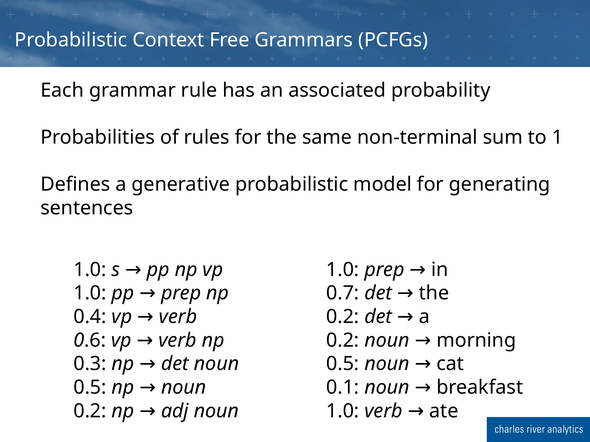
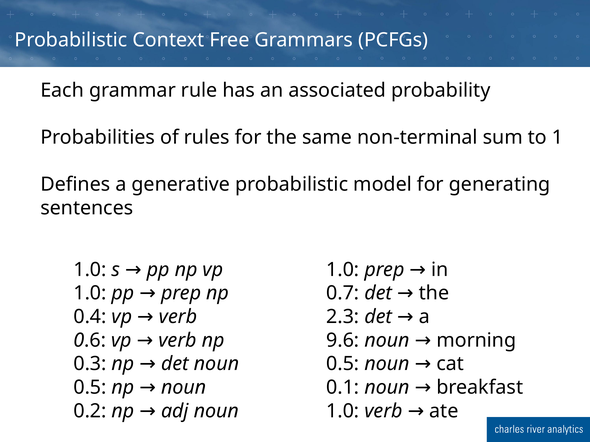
0.2: 0.2 -> 2.3 (343, 317)
0.2: 0.2 -> 9.6 (343, 341)
